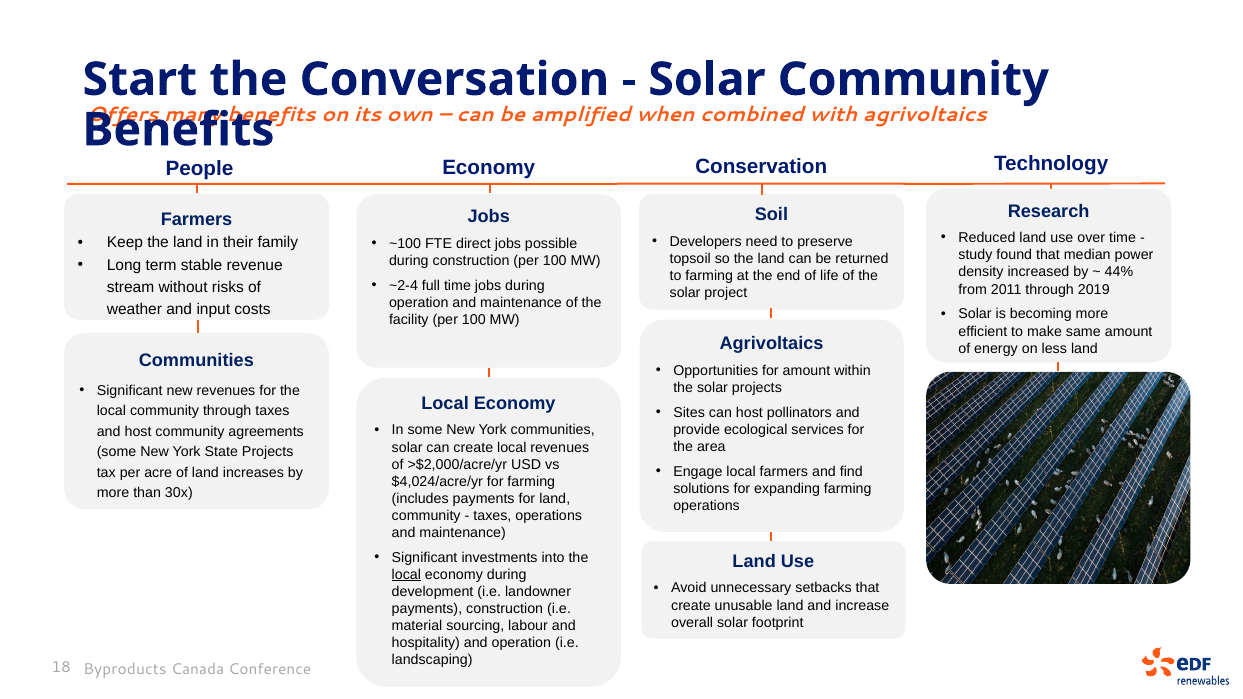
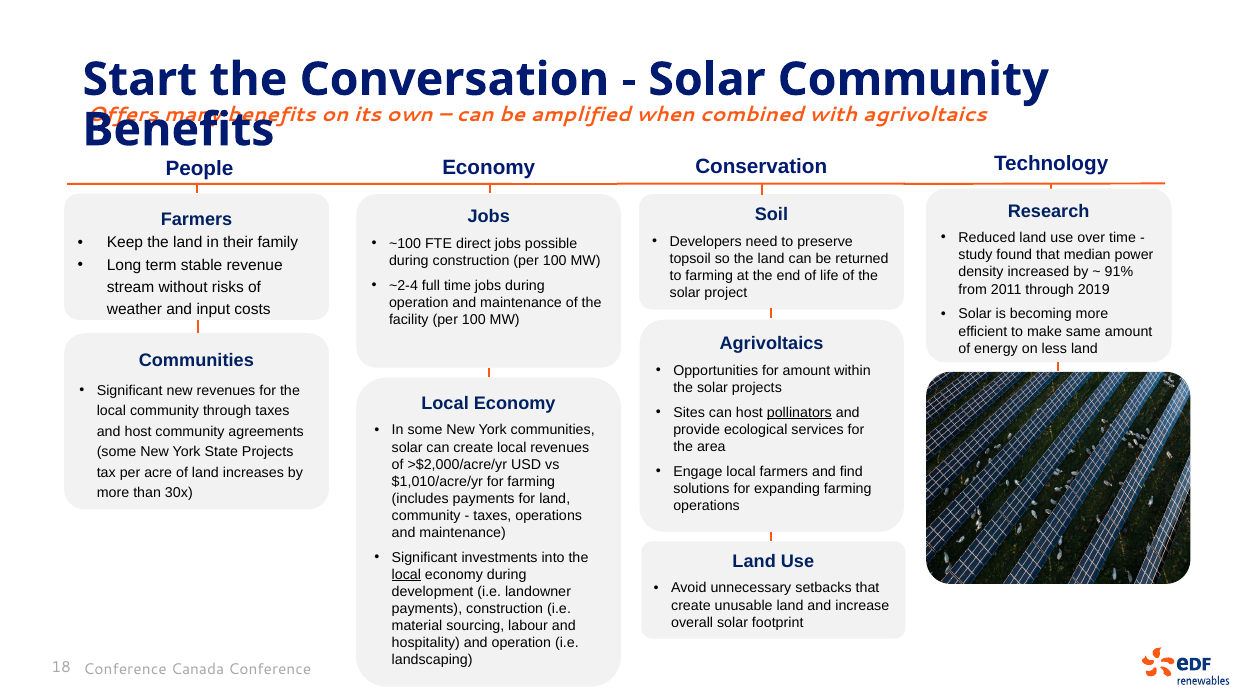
44%: 44% -> 91% (1119, 272)
pollinators underline: none -> present (799, 413)
$4,024/acre/yr: $4,024/acre/yr -> $1,010/acre/yr (437, 482)
18 Byproducts: Byproducts -> Conference (125, 669)
